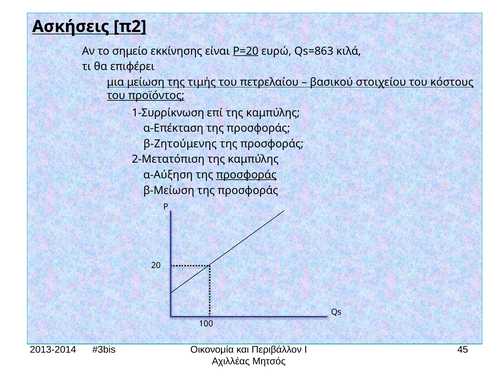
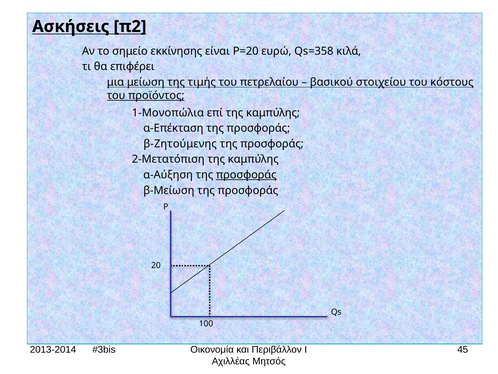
P=20 underline: present -> none (246, 51)
Qs=863: Qs=863 -> Qs=358 (314, 51)
1-Συρρίκνωση: 1-Συρρίκνωση -> 1-Μονοπώλια (168, 113)
